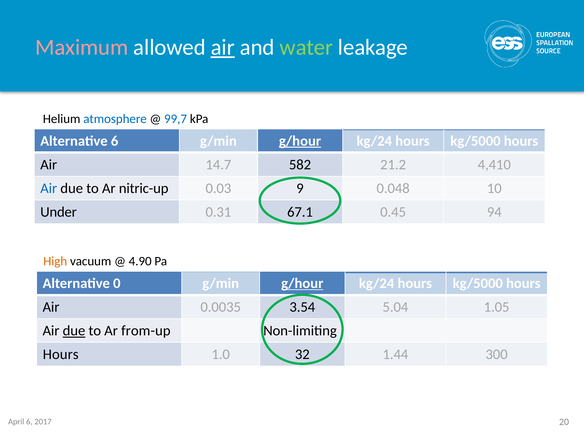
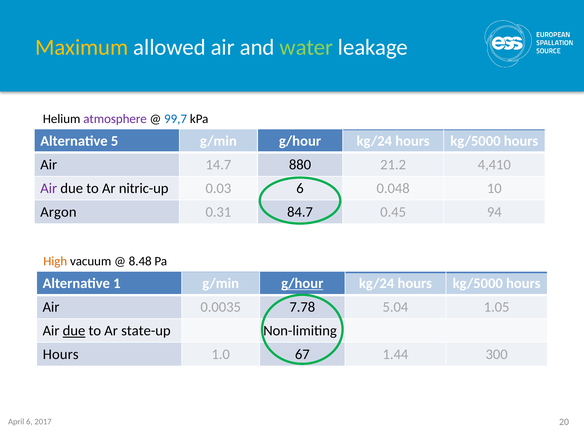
Maximum colour: pink -> yellow (82, 47)
air underline: present -> none (223, 47)
atmosphere colour: blue -> purple (115, 119)
Alternative 6: 6 -> 5 (115, 141)
g/hour underline: present -> none (300, 141)
582: 582 -> 880 (300, 165)
Air colour: blue -> purple (49, 188)
9: 9 -> 6 (300, 188)
Under: Under -> Argon (58, 212)
67.1: 67.1 -> 84.7 (300, 212)
4.90: 4.90 -> 8.48 (140, 261)
0: 0 -> 1 (117, 283)
3.54: 3.54 -> 7.78 (302, 307)
from-up: from-up -> state-up (146, 331)
32: 32 -> 67 (302, 354)
